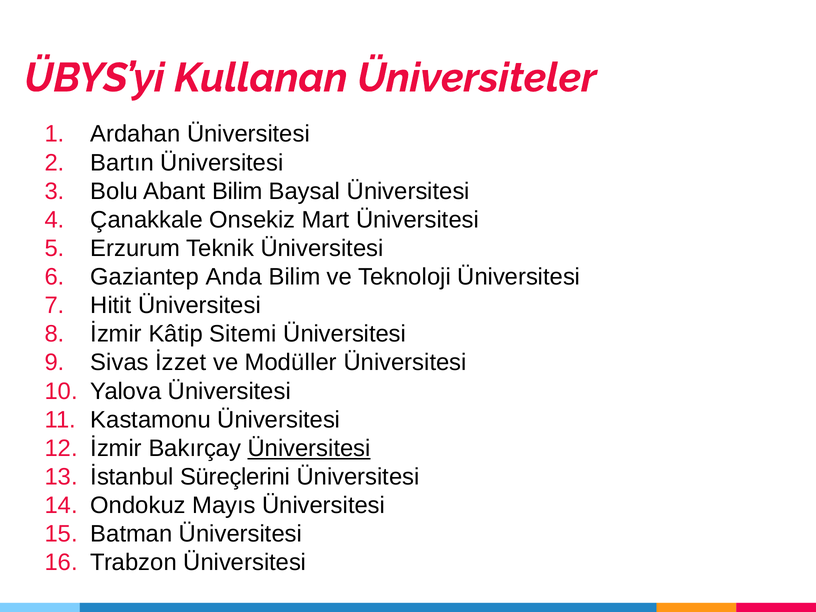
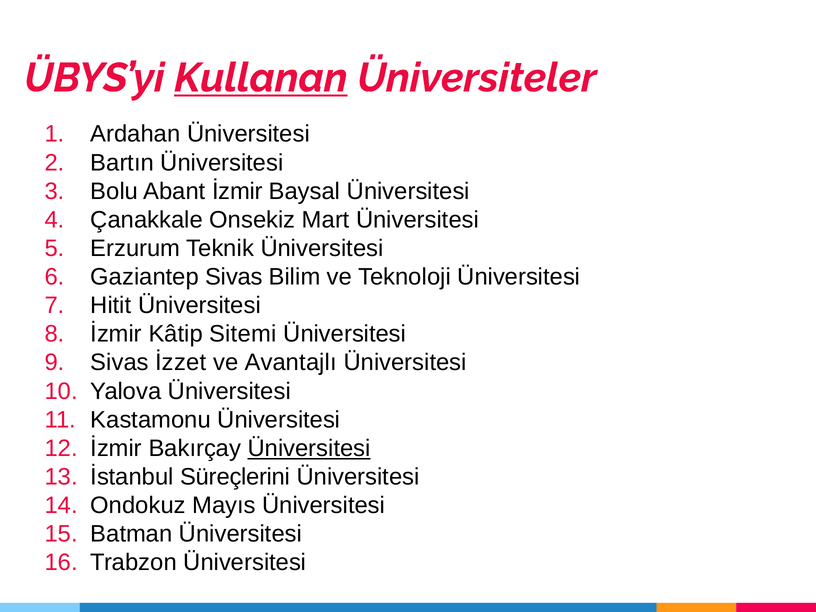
Kullanan underline: none -> present (261, 78)
Abant Bilim: Bilim -> İzmir (237, 191)
Gaziantep Anda: Anda -> Sivas (234, 277)
Modüller: Modüller -> Avantajlı (291, 363)
